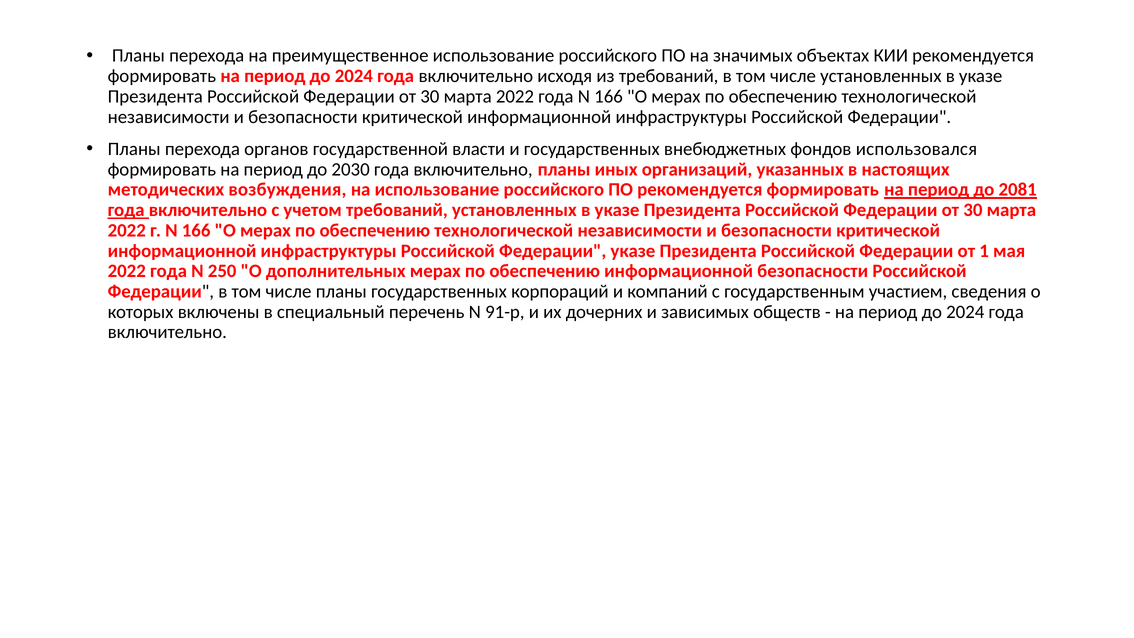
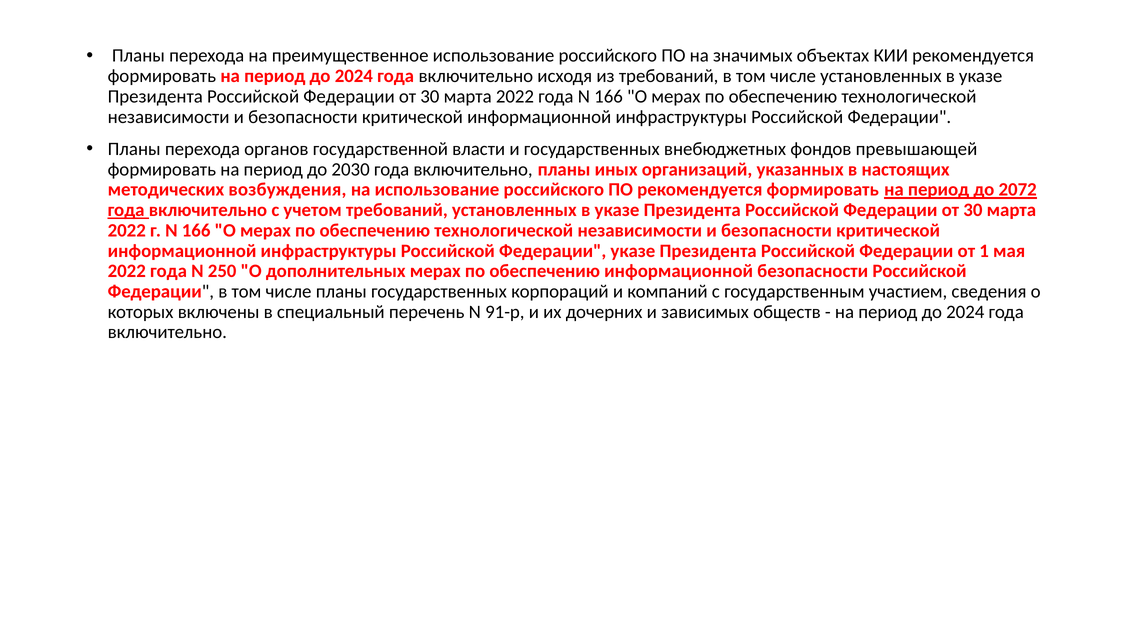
использовался: использовался -> превышающей (917, 149)
2081: 2081 -> 2072 (1018, 190)
